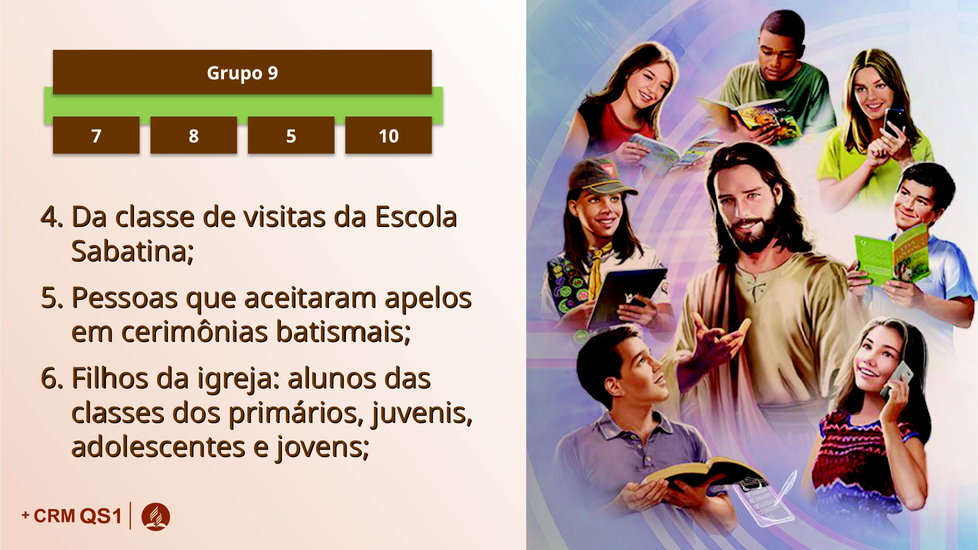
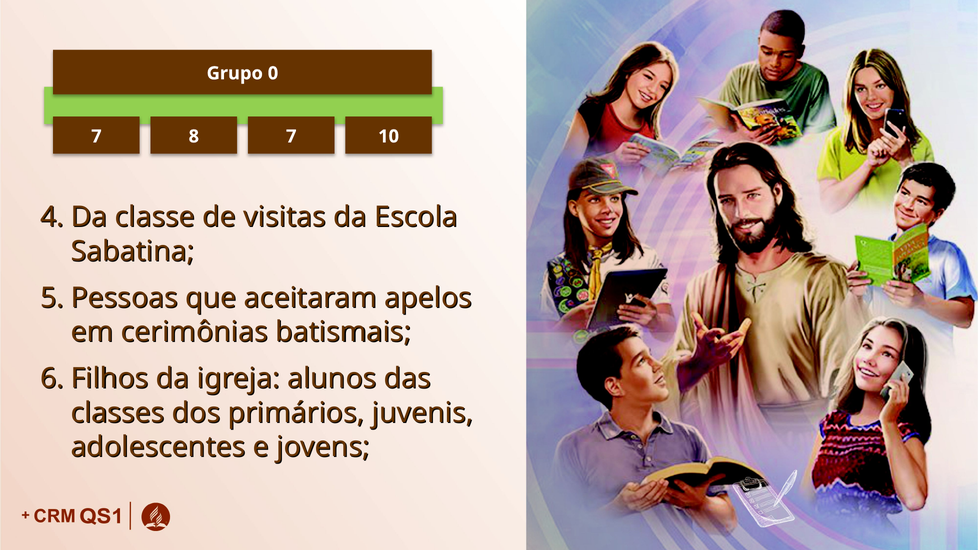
9: 9 -> 0 (273, 73)
8 5: 5 -> 7 (291, 136)
